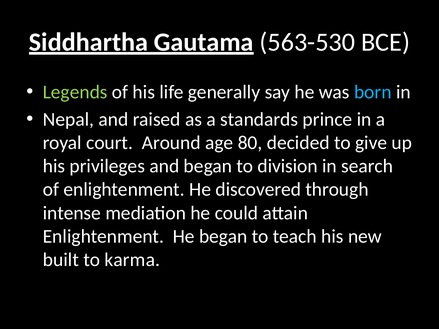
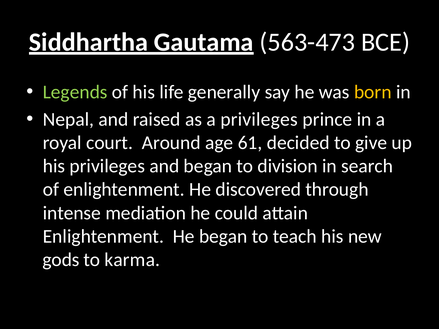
563-530: 563-530 -> 563-473 (307, 42)
born colour: light blue -> yellow (373, 92)
a standards: standards -> privileges (259, 119)
80: 80 -> 61 (250, 143)
built: built -> gods (61, 260)
